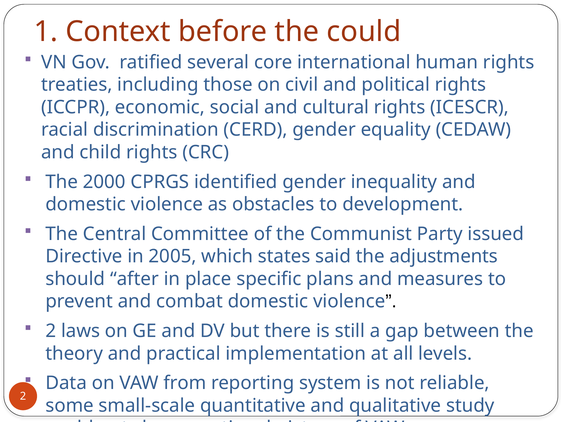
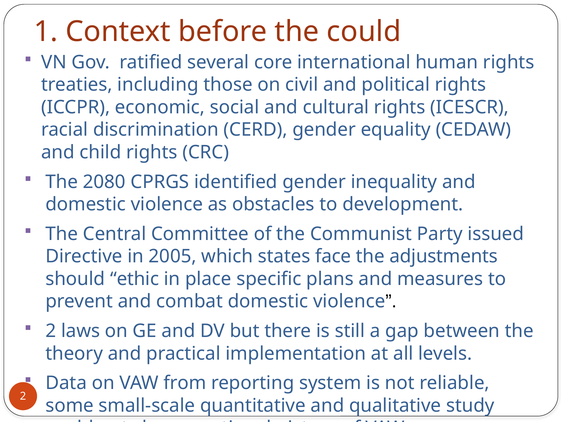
2000: 2000 -> 2080 (104, 182)
said: said -> face (333, 256)
after: after -> ethic (135, 279)
